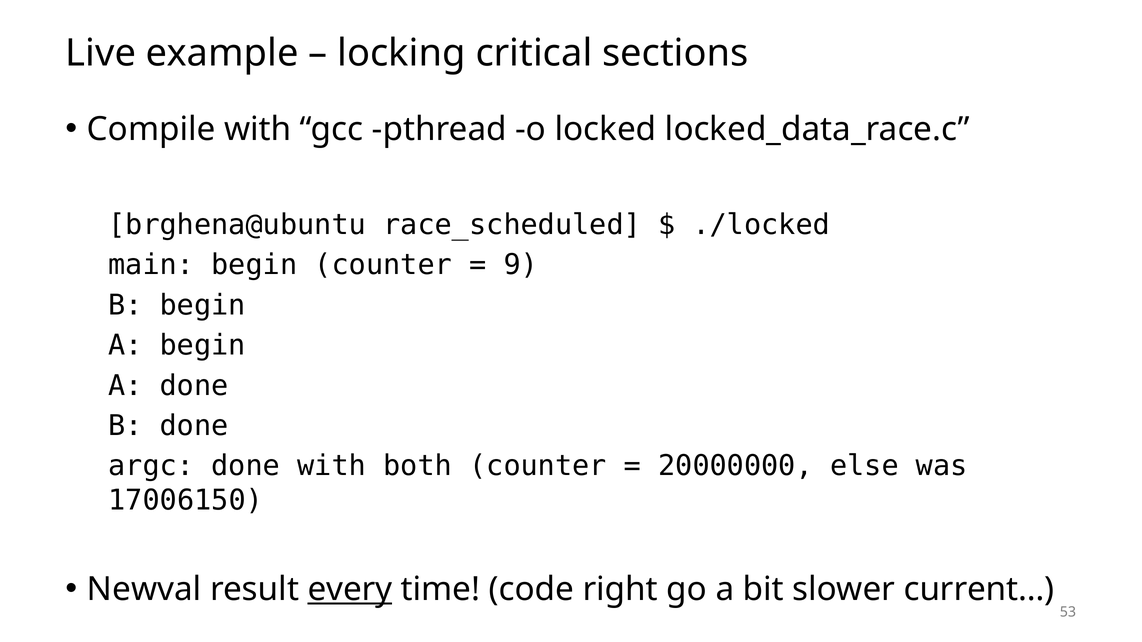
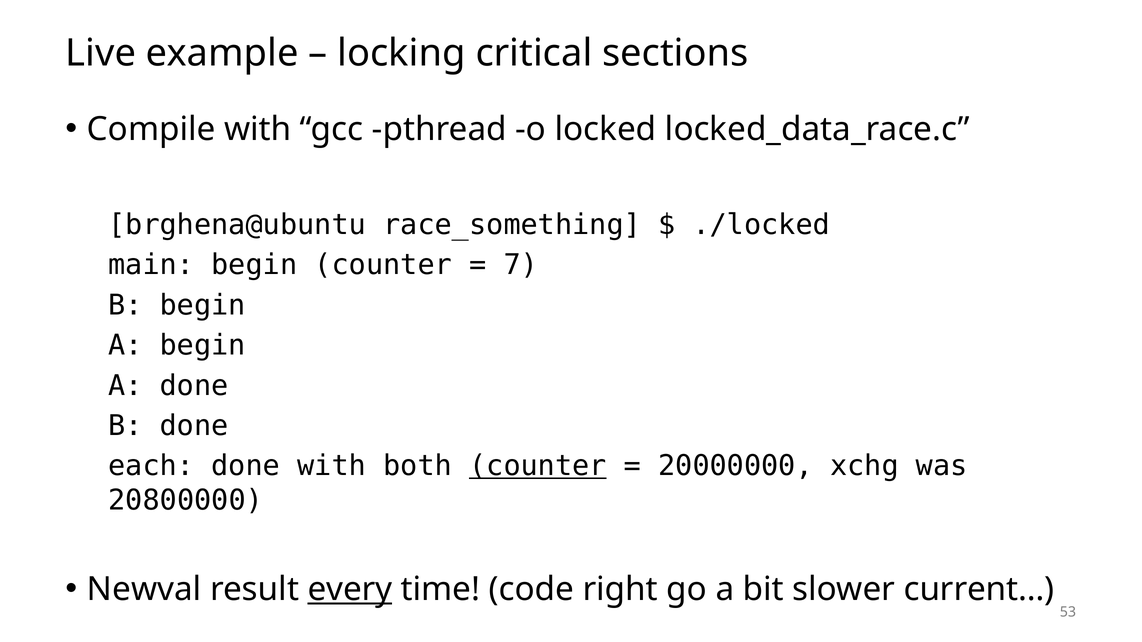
race_scheduled: race_scheduled -> race_something (512, 225)
9: 9 -> 7 (521, 265)
argc: argc -> each (151, 466)
counter underline: none -> present (538, 466)
else: else -> xchg (864, 466)
17006150: 17006150 -> 20800000 (186, 500)
